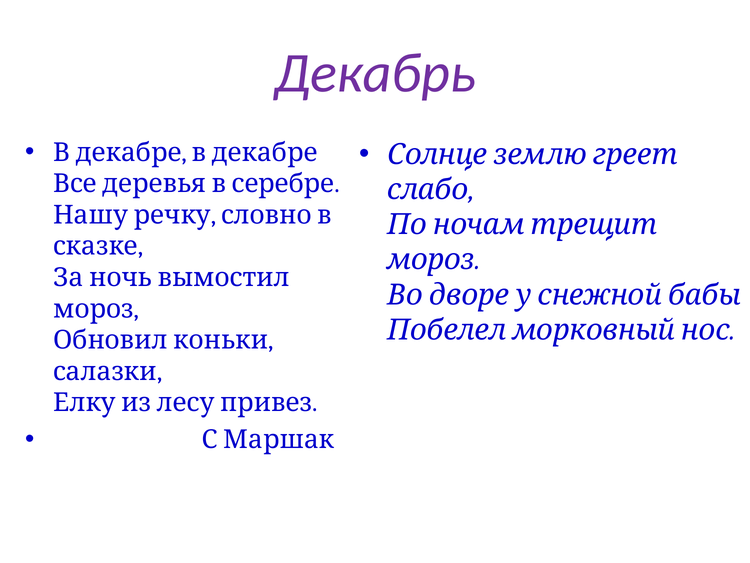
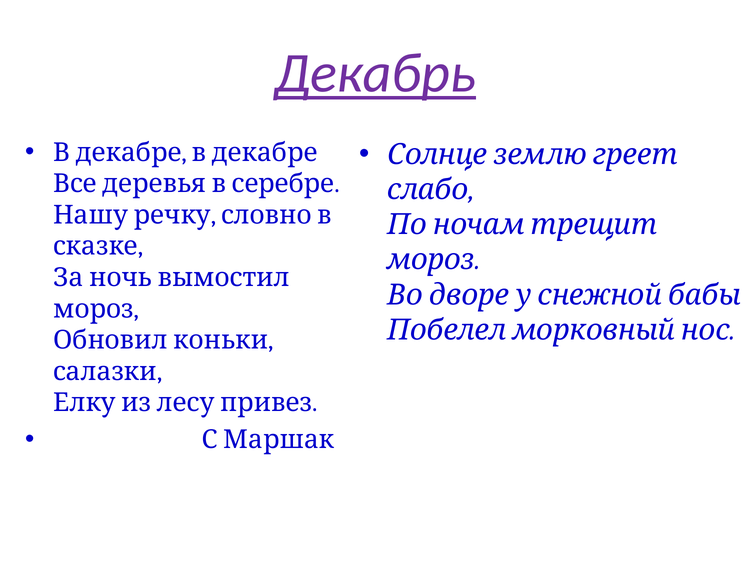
Декабрь underline: none -> present (375, 73)
